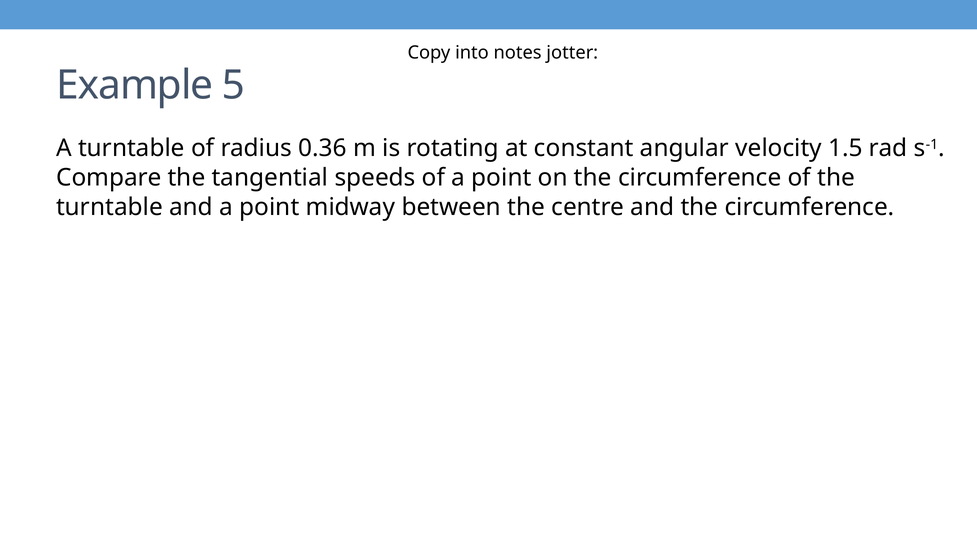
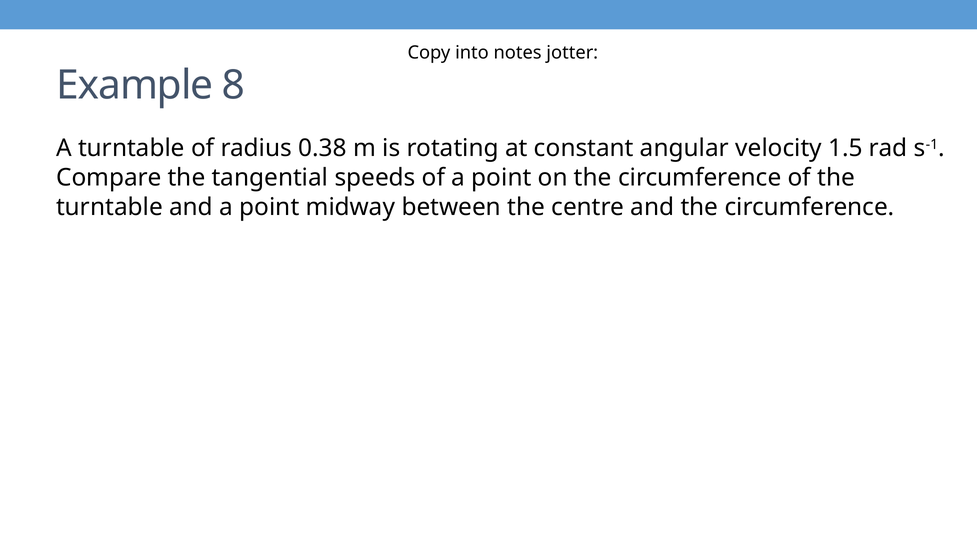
5: 5 -> 8 (234, 85)
0.36: 0.36 -> 0.38 (323, 148)
